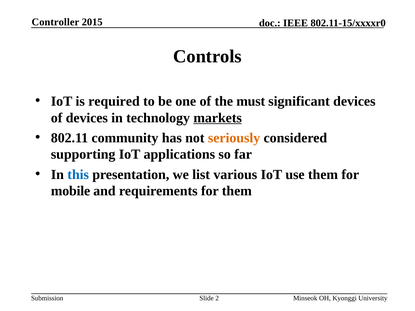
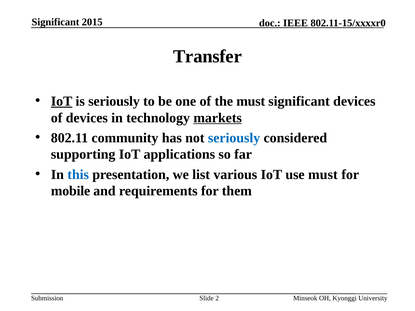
Controller: Controller -> Significant (55, 22)
Controls: Controls -> Transfer (208, 57)
IoT underline: none -> present (62, 101)
is required: required -> seriously (114, 101)
seriously colour: orange -> blue (234, 138)
use them: them -> must (323, 175)
